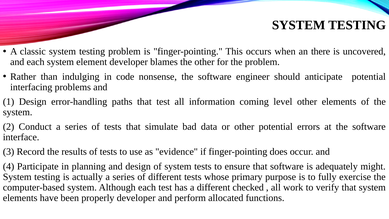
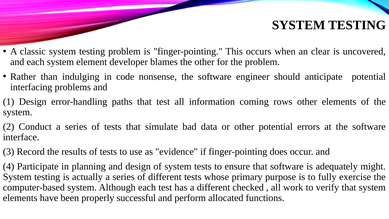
there: there -> clear (321, 51)
level: level -> rows (283, 102)
properly developer: developer -> successful (136, 198)
